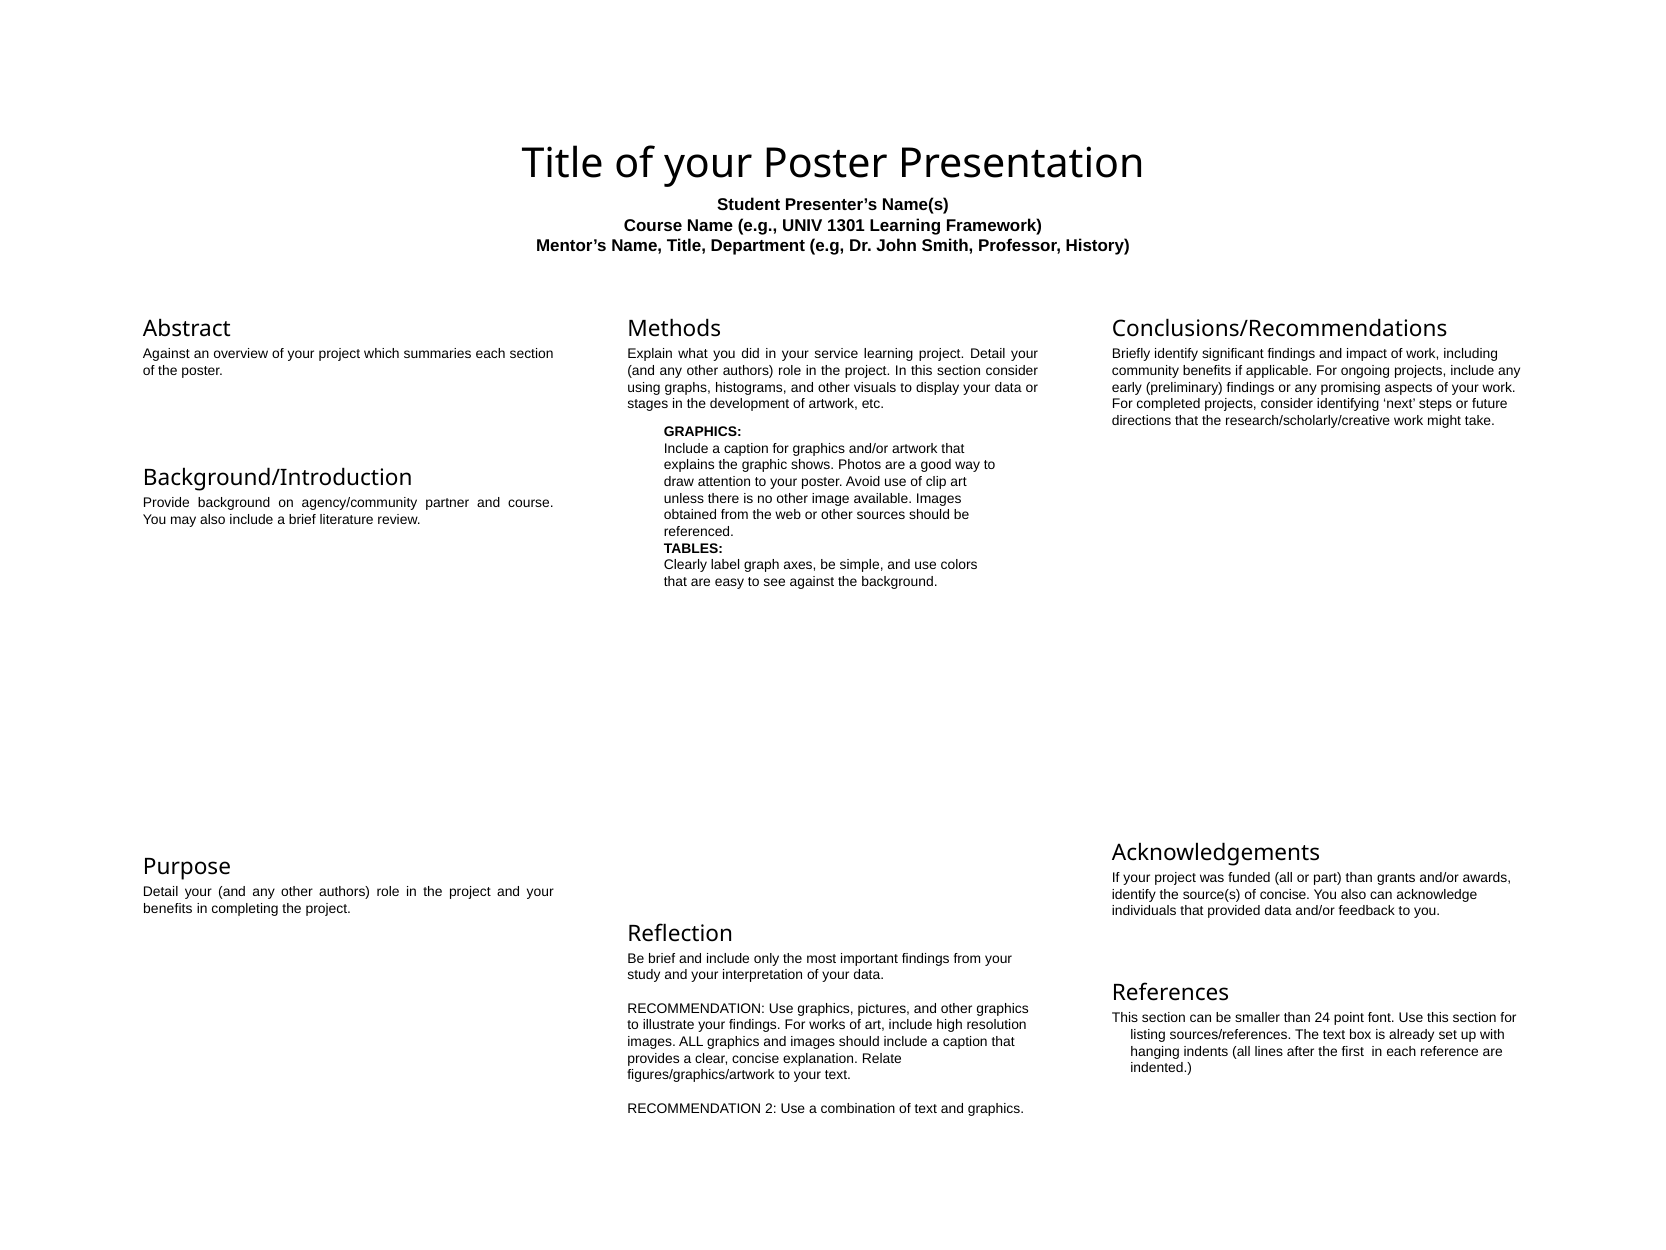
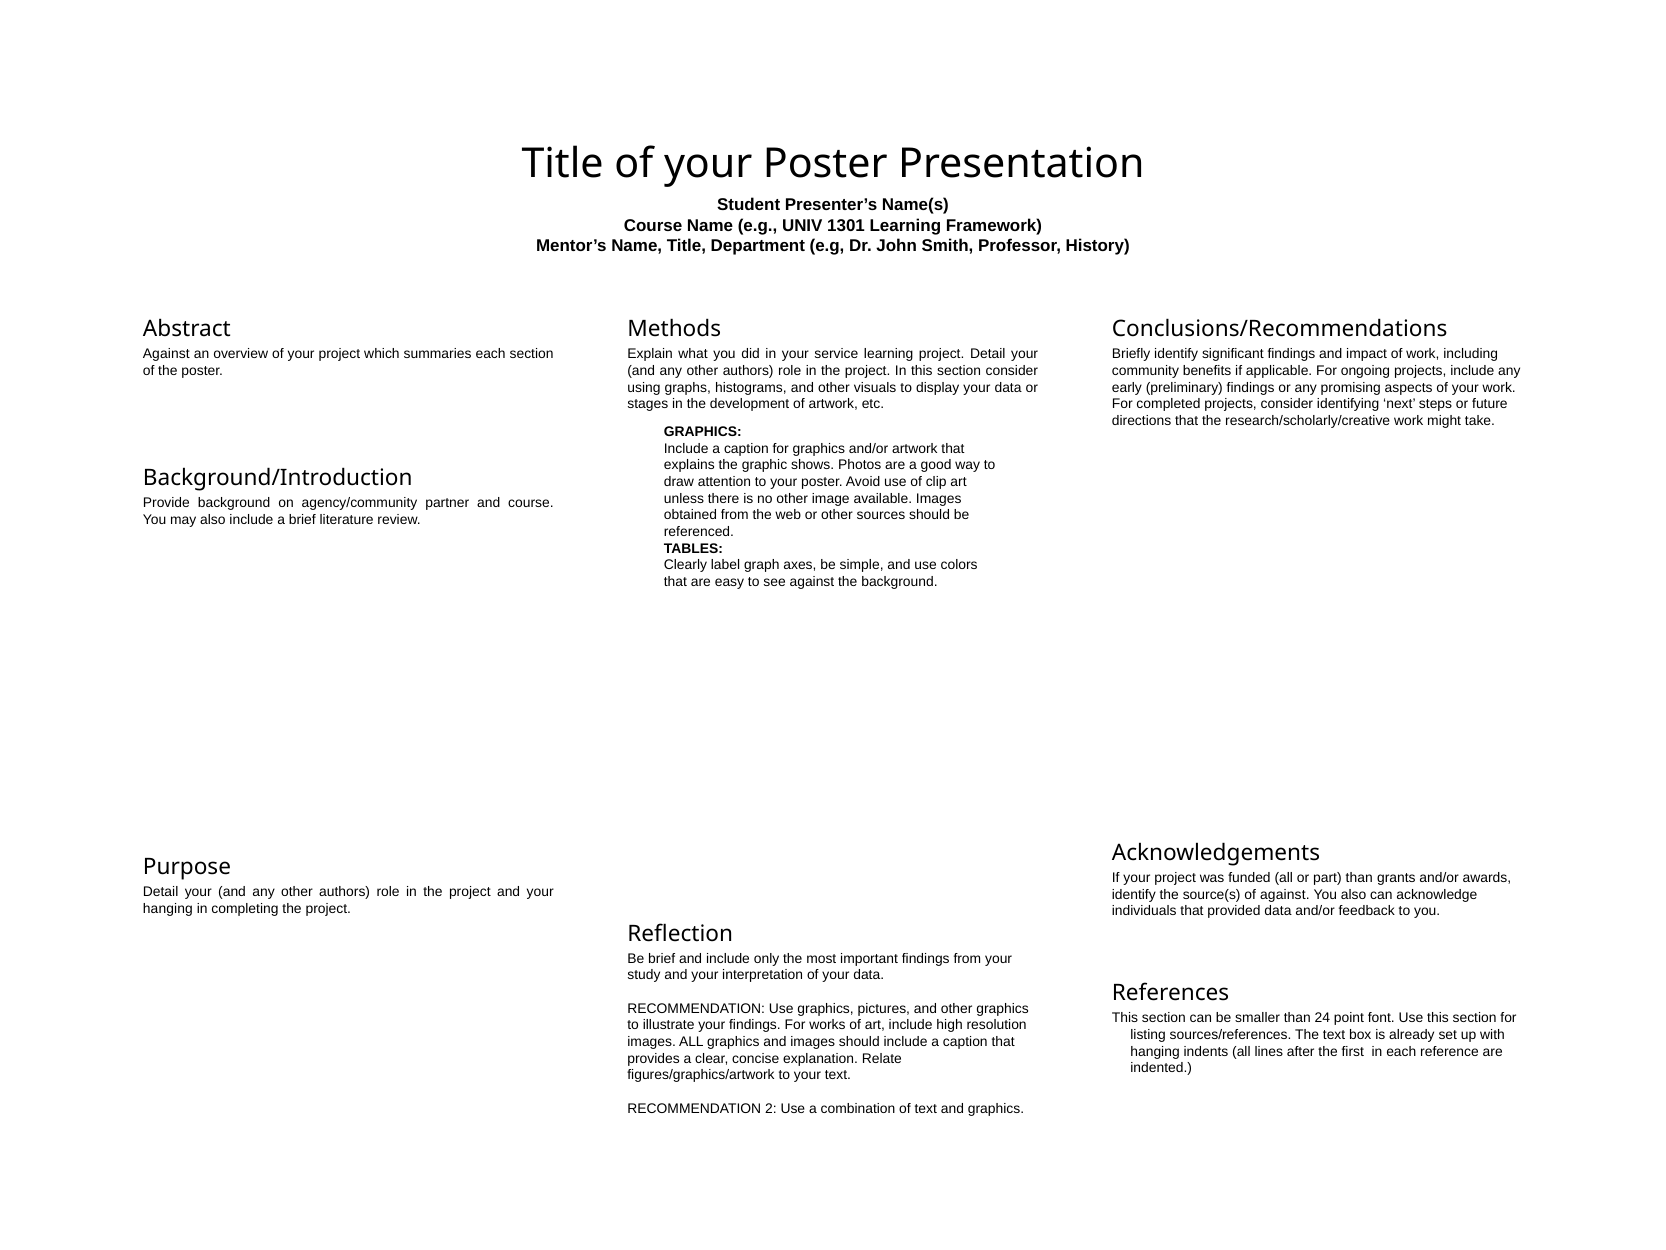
of concise: concise -> against (1285, 894)
benefits: benefits -> hanging (168, 908)
